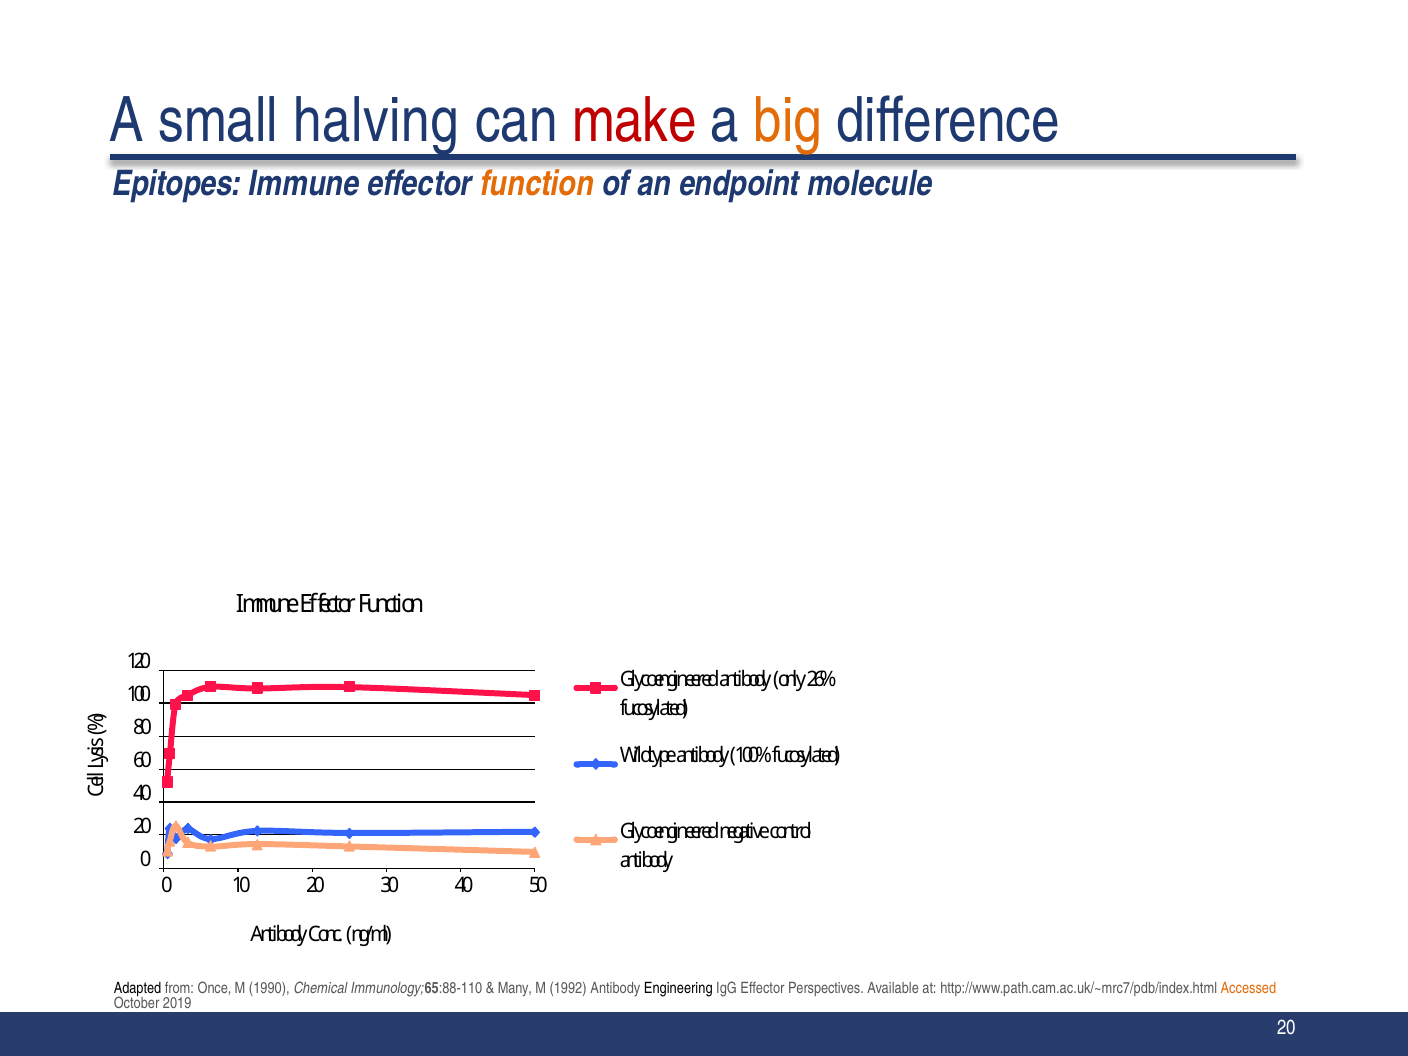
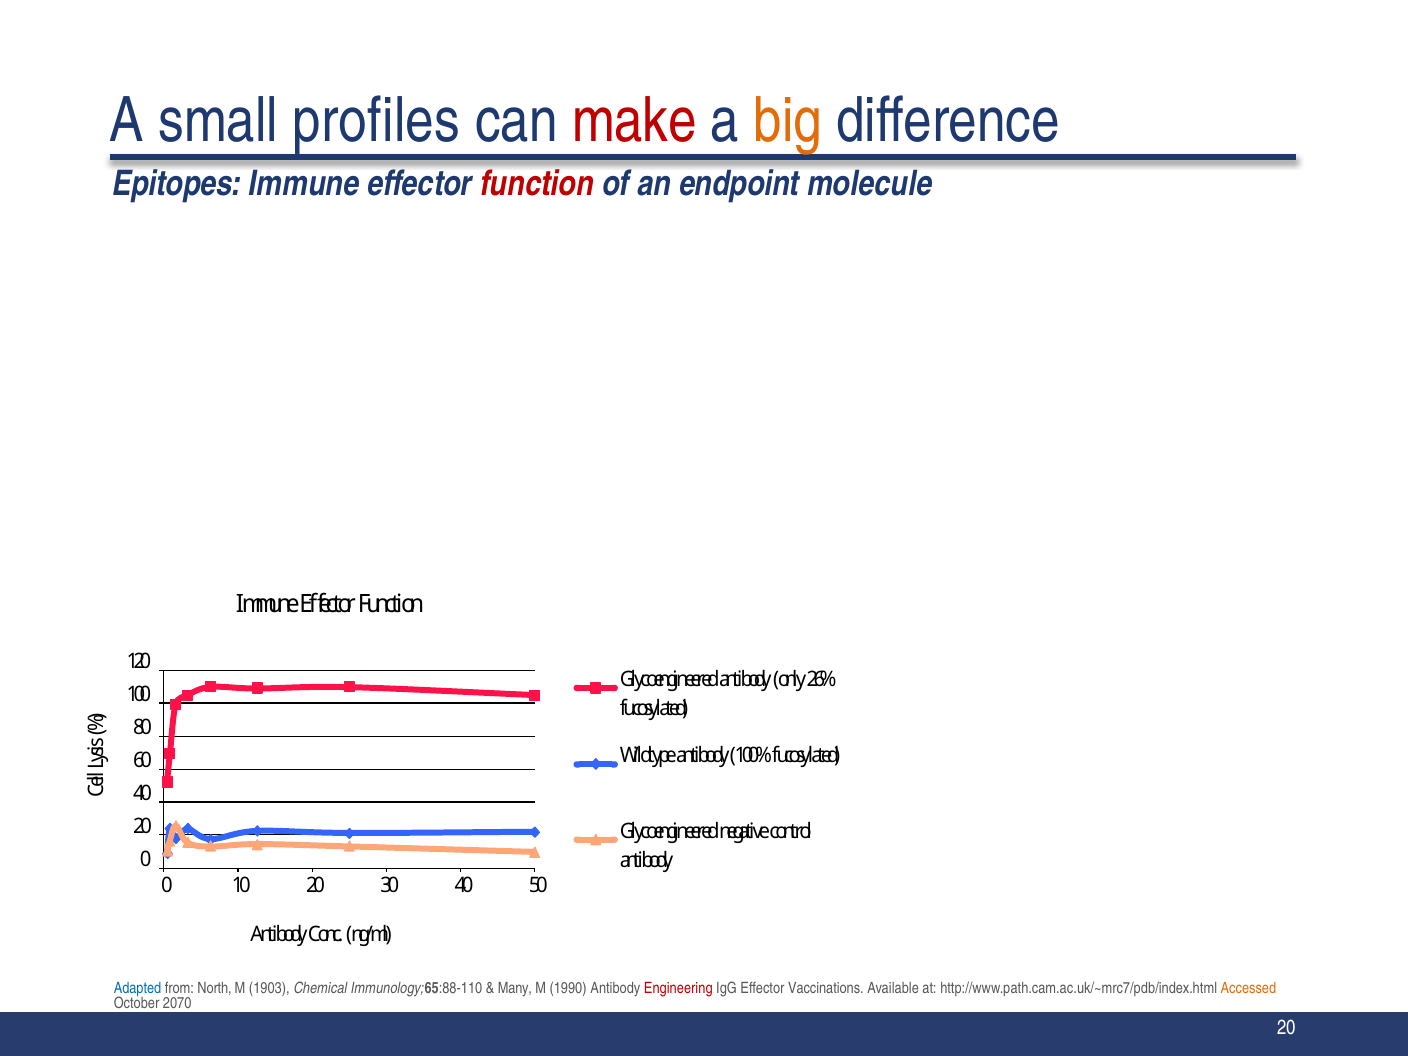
halving: halving -> profiles (376, 121)
function colour: orange -> red (537, 184)
Adapted colour: black -> blue (138, 988)
Once: Once -> North (215, 988)
1990: 1990 -> 1903 (269, 988)
1992: 1992 -> 1990 (568, 988)
Engineering colour: black -> red (678, 988)
Perspectives: Perspectives -> Vaccinations (826, 988)
2019: 2019 -> 2070 (177, 1004)
